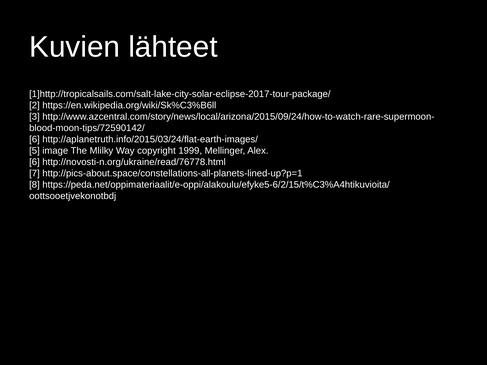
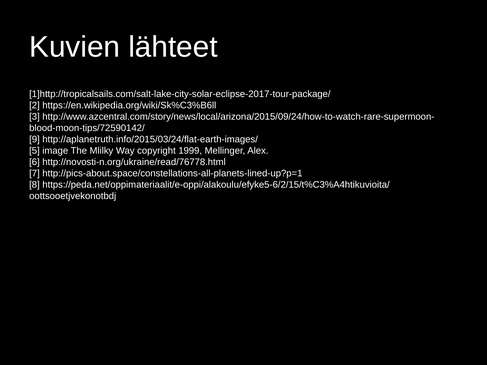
6: 6 -> 9 (34, 139)
